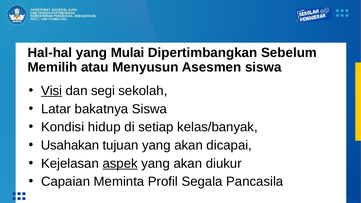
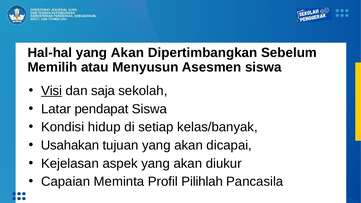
Hal-hal yang Mulai: Mulai -> Akan (127, 53)
segi: segi -> saja (103, 91)
bakatnya: bakatnya -> pendapat (101, 109)
aspek underline: present -> none (120, 163)
Segala: Segala -> Pilihlah (202, 182)
